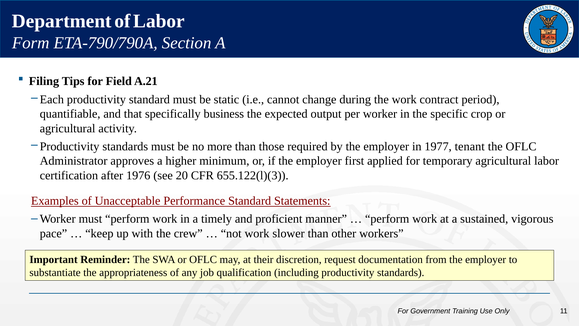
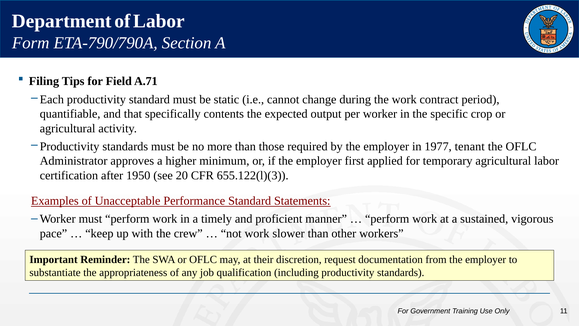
A.21: A.21 -> A.71 (146, 81)
business: business -> contents (224, 114)
1976: 1976 -> 1950 (138, 175)
